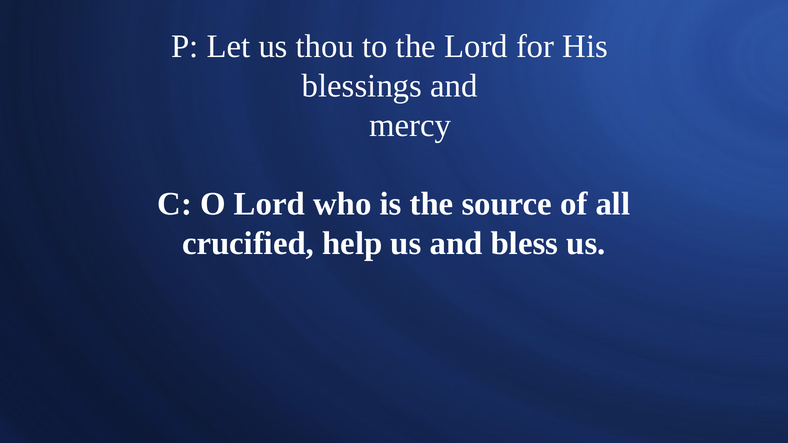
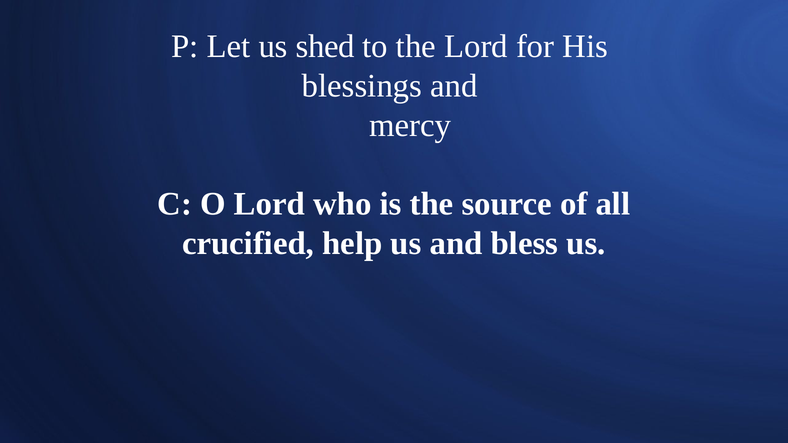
thou: thou -> shed (325, 47)
